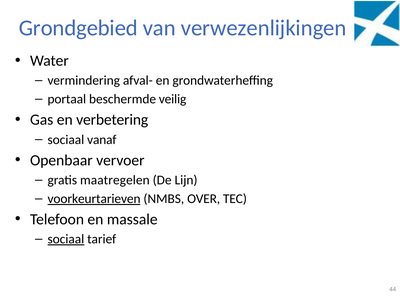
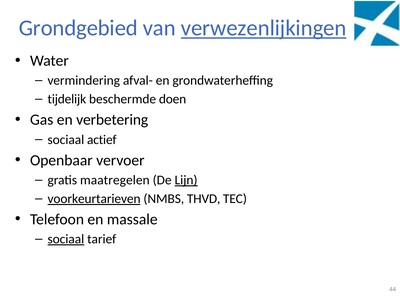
verwezenlijkingen underline: none -> present (264, 28)
portaal: portaal -> tijdelijk (67, 99)
veilig: veilig -> doen (173, 99)
vanaf: vanaf -> actief (102, 140)
Lijn underline: none -> present (186, 180)
OVER: OVER -> THVD (204, 199)
